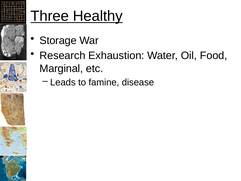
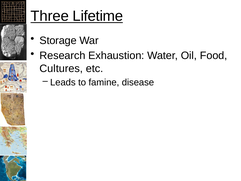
Healthy: Healthy -> Lifetime (98, 16)
Marginal: Marginal -> Cultures (61, 68)
